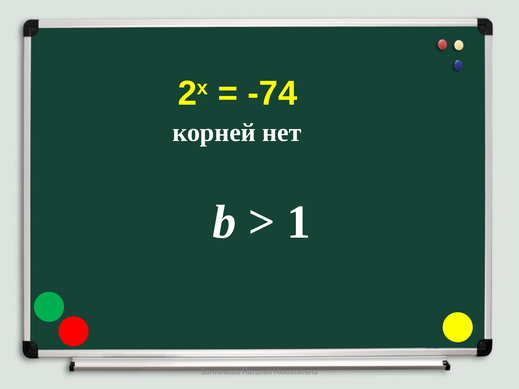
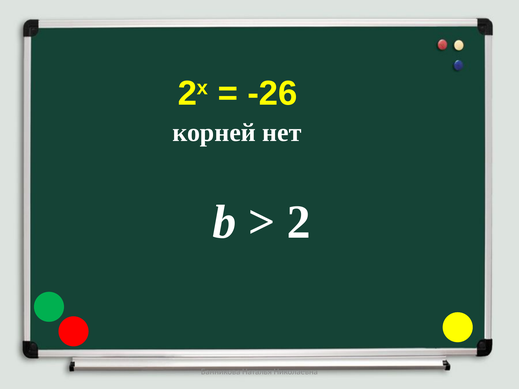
-74: -74 -> -26 (272, 94)
1: 1 -> 2 (299, 222)
